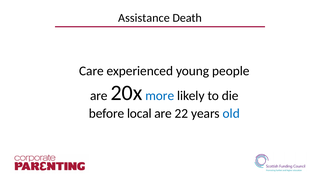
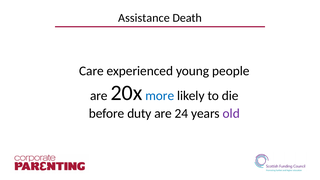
local: local -> duty (139, 113)
22: 22 -> 24 (181, 113)
old colour: blue -> purple (231, 113)
